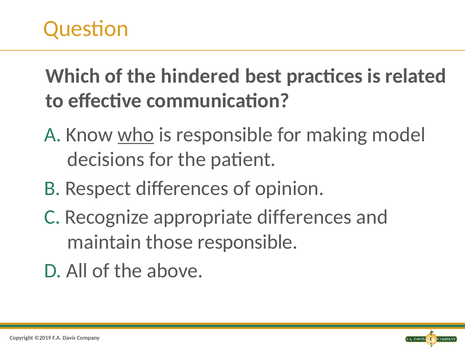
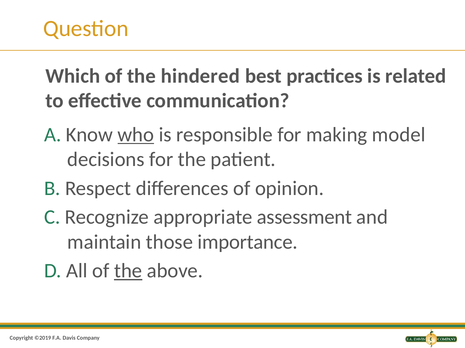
appropriate differences: differences -> assessment (304, 218)
those responsible: responsible -> importance (248, 242)
the underline: none -> present (128, 271)
